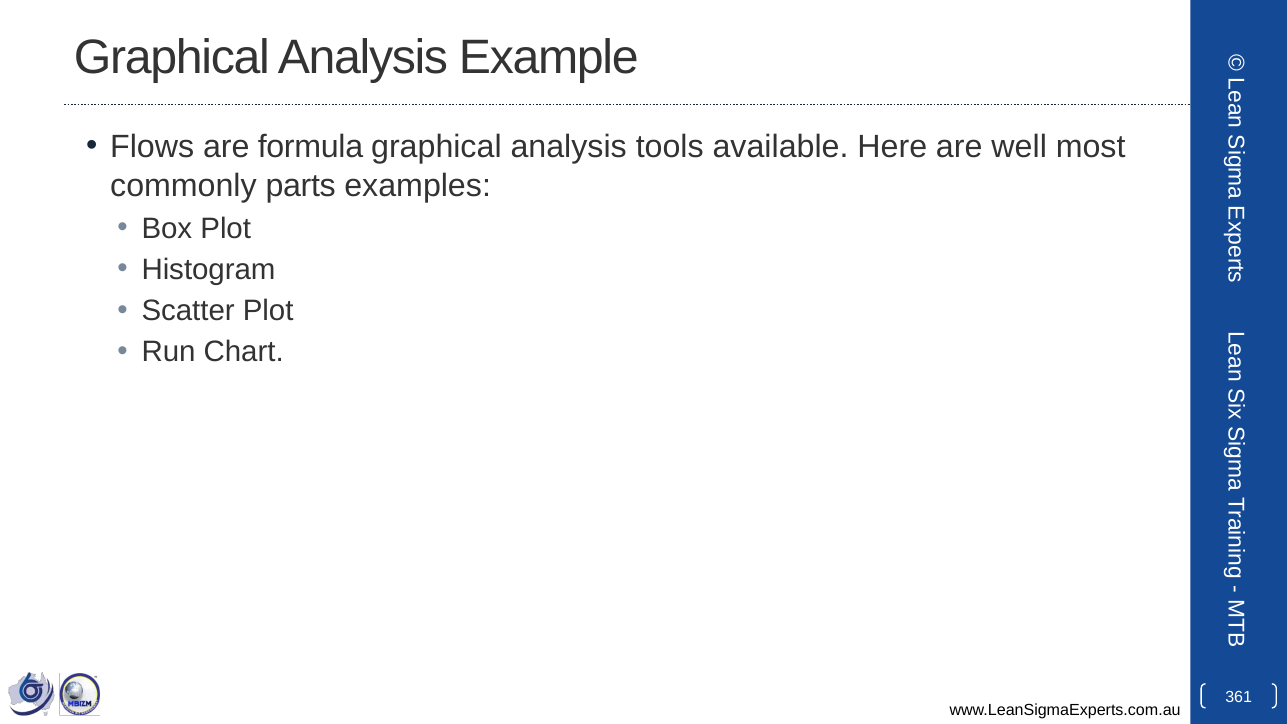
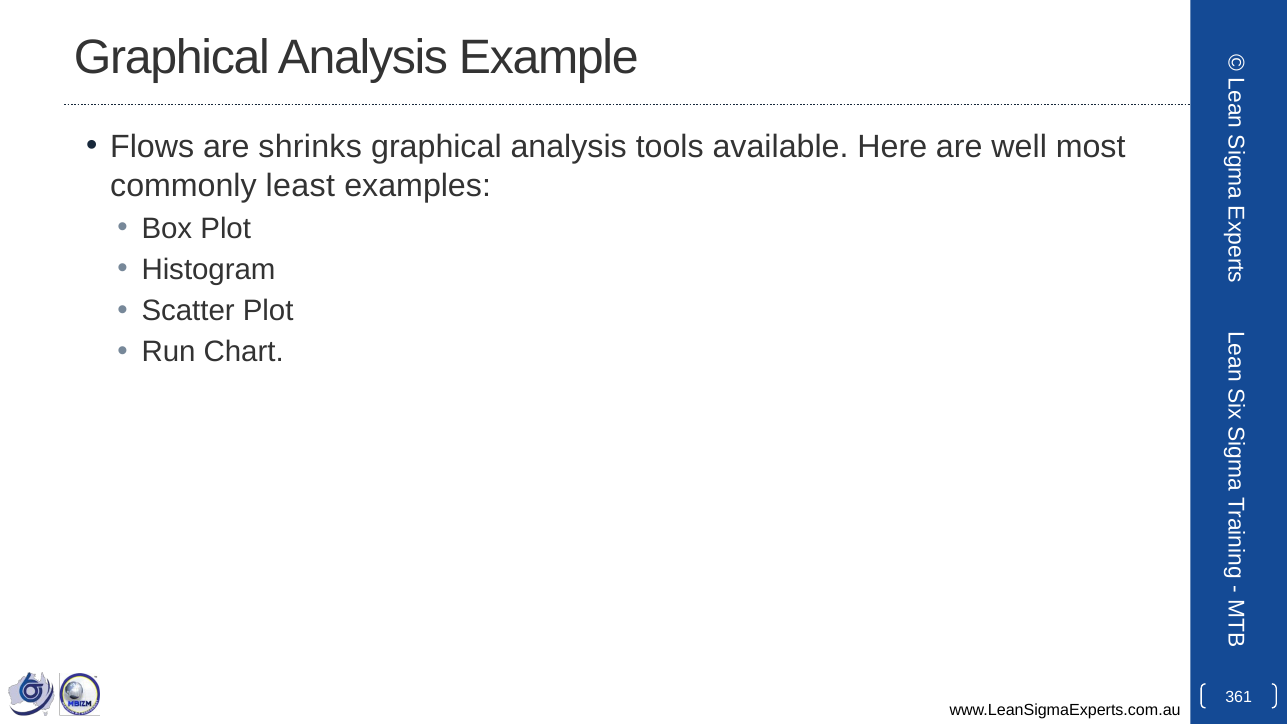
formula: formula -> shrinks (310, 147)
parts: parts -> least (300, 186)
